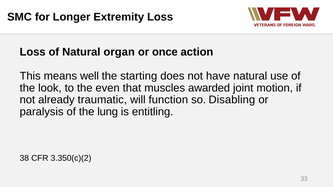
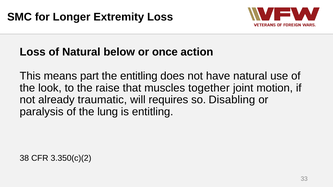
organ: organ -> below (119, 52)
well: well -> part (89, 76)
the starting: starting -> entitling (139, 76)
even: even -> raise (108, 88)
awarded: awarded -> together (209, 88)
function: function -> requires (168, 100)
